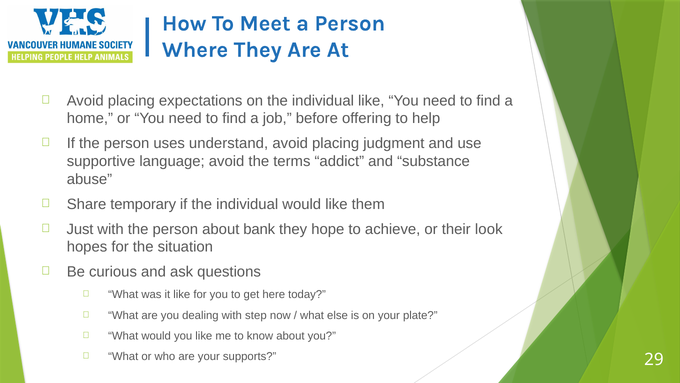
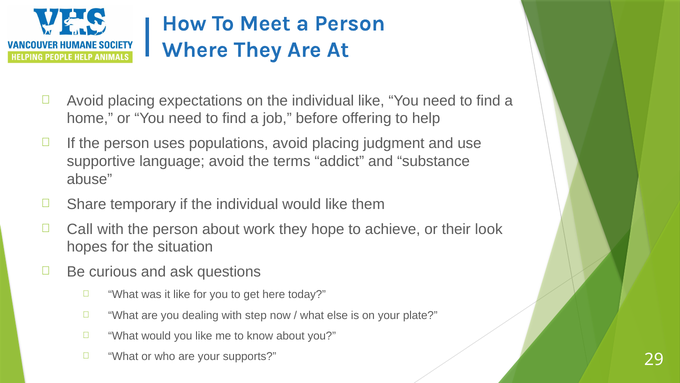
understand: understand -> populations (229, 143)
Just: Just -> Call (80, 229)
bank: bank -> work (259, 229)
